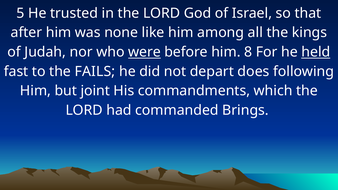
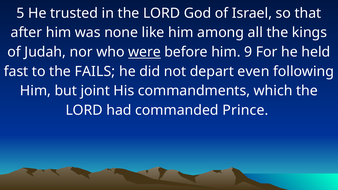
8: 8 -> 9 (248, 52)
held underline: present -> none (316, 52)
does: does -> even (253, 71)
Brings: Brings -> Prince (245, 110)
